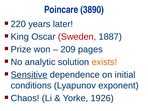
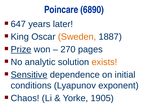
3890: 3890 -> 6890 (92, 10)
220: 220 -> 647 (18, 24)
Sweden colour: red -> orange (77, 37)
Prize underline: none -> present (21, 49)
209: 209 -> 270 (68, 49)
1926: 1926 -> 1905 (102, 98)
